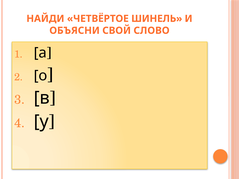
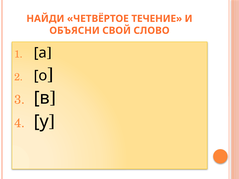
ШИНЕЛЬ: ШИНЕЛЬ -> ТЕЧЕНИЕ (157, 19)
